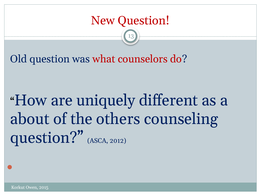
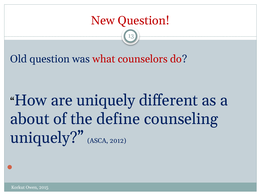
others: others -> define (118, 119)
question: question -> uniquely (47, 138)
